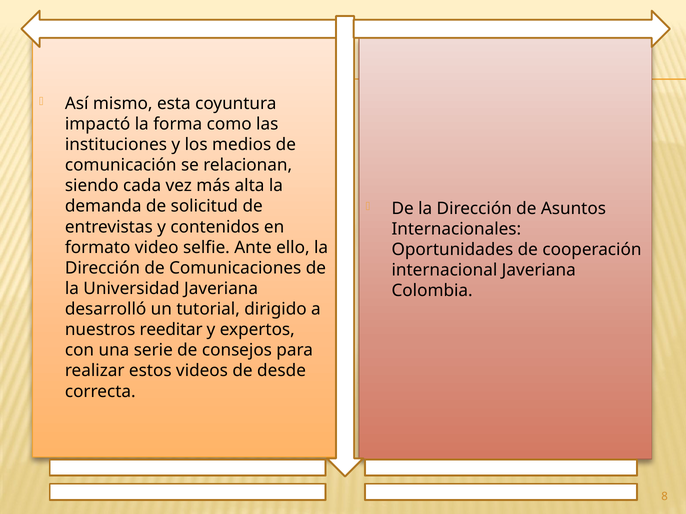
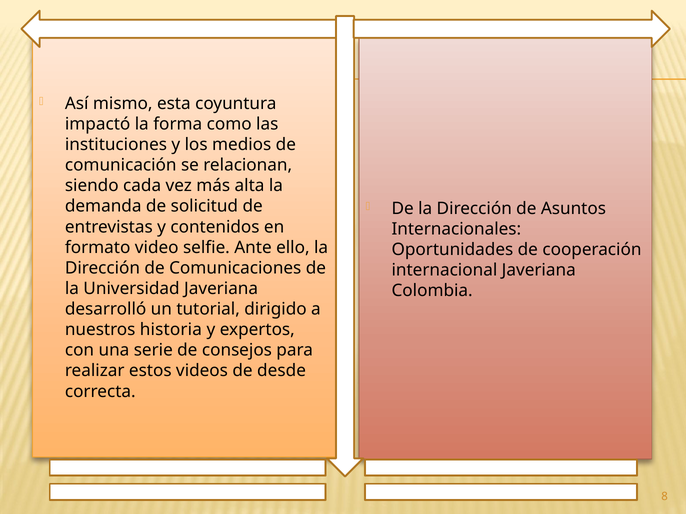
reeditar: reeditar -> historia (171, 330)
